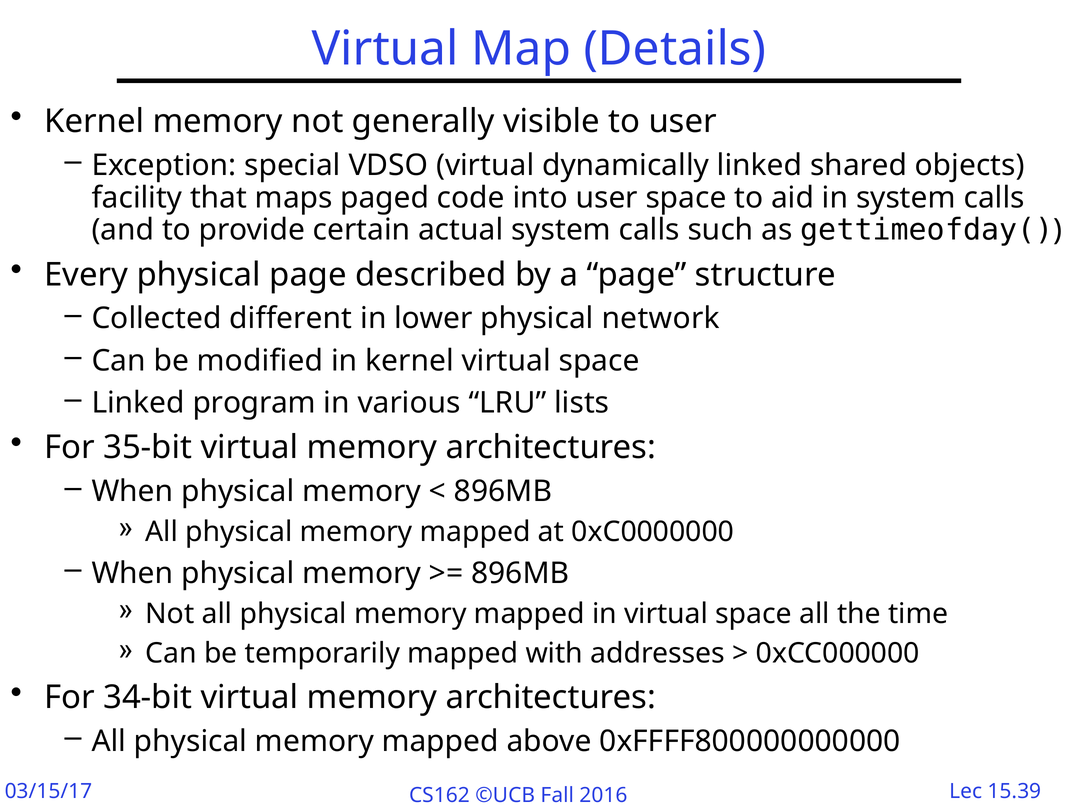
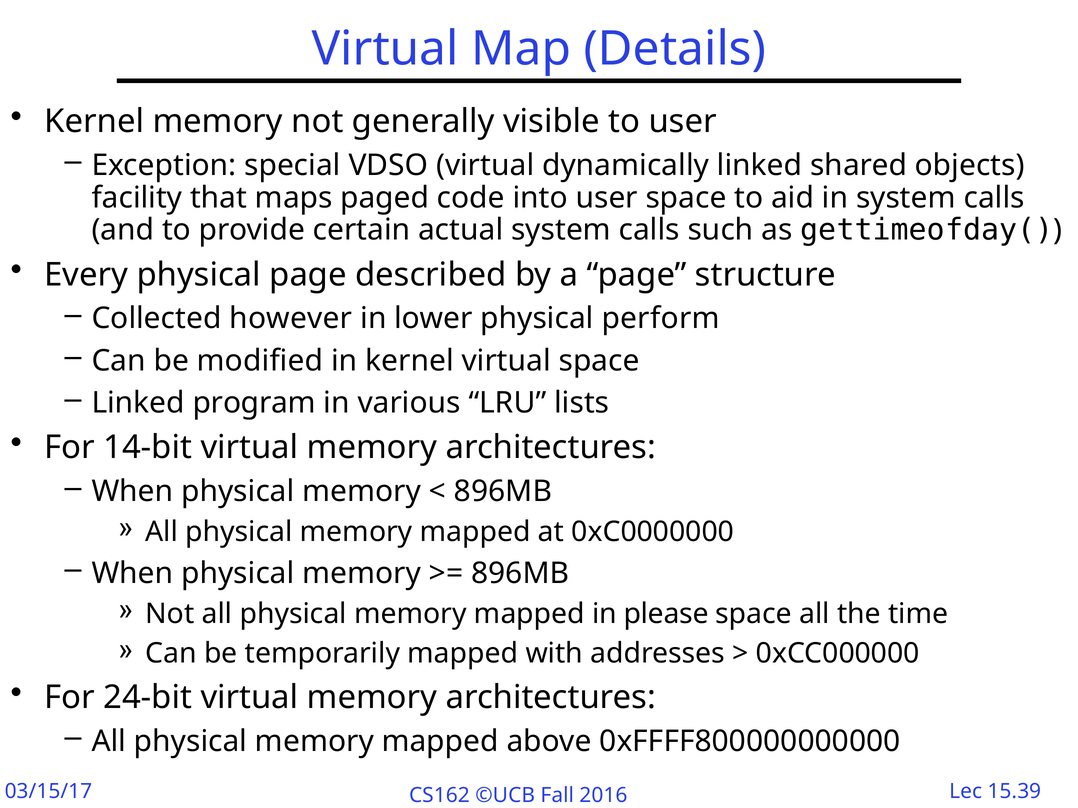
different: different -> however (291, 319)
network: network -> perform (661, 319)
35-bit: 35-bit -> 14-bit (148, 448)
in virtual: virtual -> please (666, 614)
34-bit: 34-bit -> 24-bit (148, 698)
